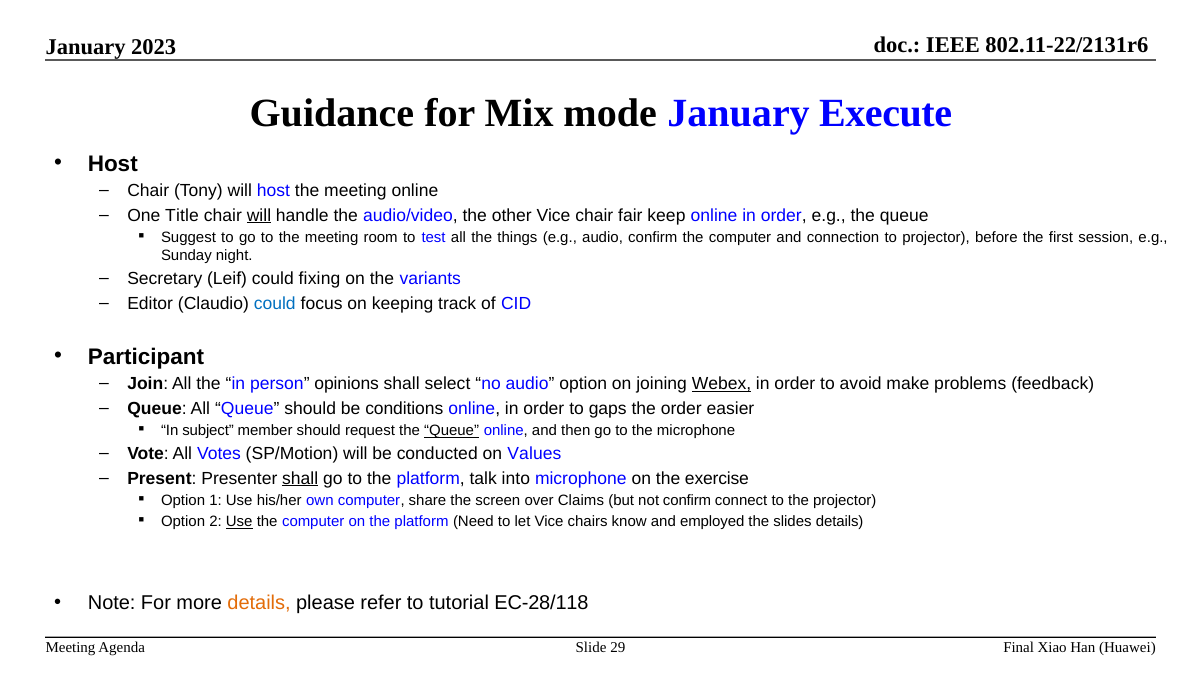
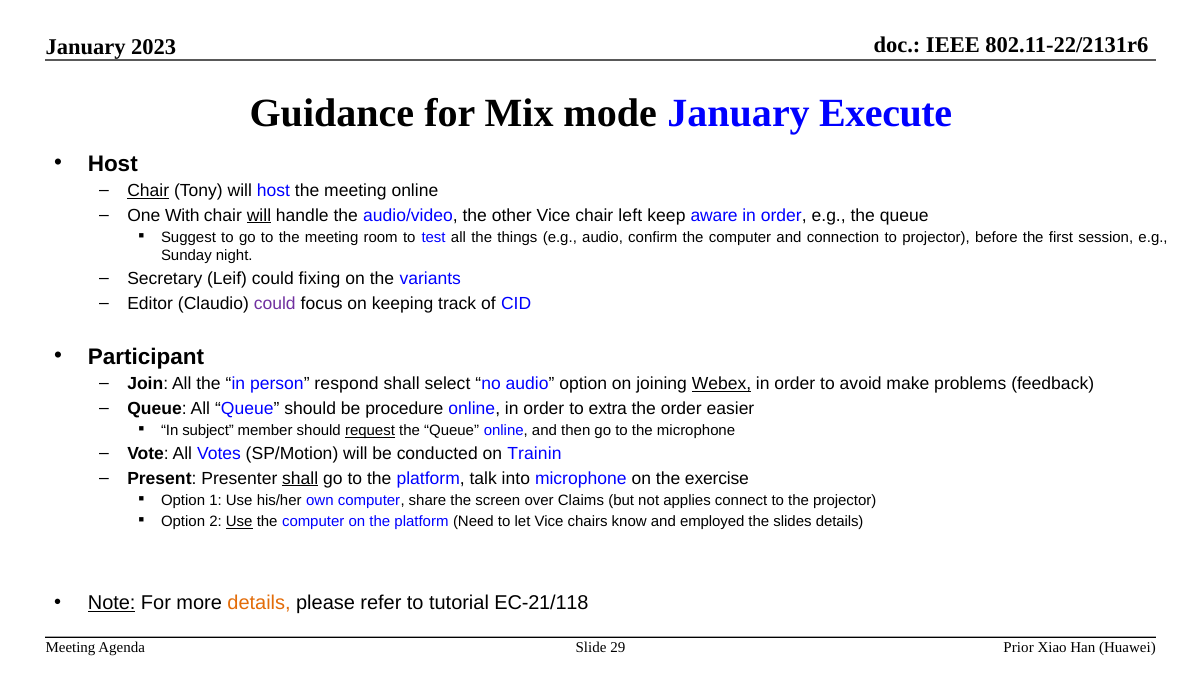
Chair underline: none -> present (148, 191)
Title: Title -> With (182, 215)
fair: fair -> left (630, 215)
keep online: online -> aware (714, 215)
could colour: blue -> purple (275, 304)
opinions: opinions -> respond (347, 384)
conditions: conditions -> procedure (404, 409)
gaps: gaps -> extra (608, 409)
request underline: none -> present (370, 431)
Queue underline: present -> none (452, 431)
Values: Values -> Trainin (534, 454)
not confirm: confirm -> applies (687, 501)
Note underline: none -> present (112, 604)
EC-28/118: EC-28/118 -> EC-21/118 (541, 604)
Final: Final -> Prior (1019, 648)
